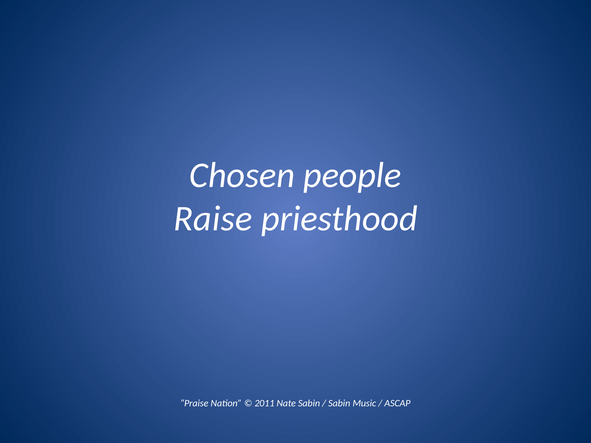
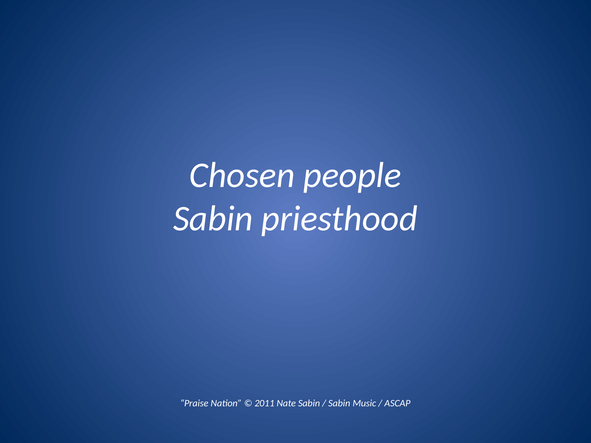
Raise: Raise -> Sabin (213, 219)
